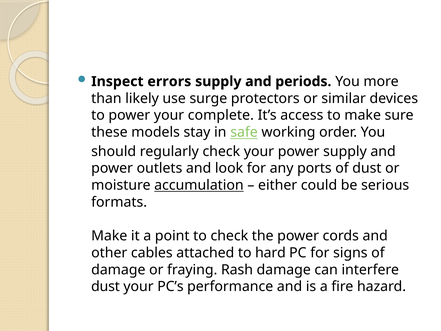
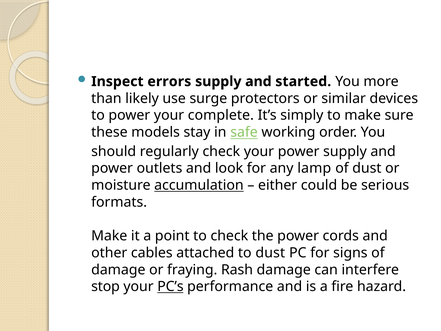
periods: periods -> started (303, 81)
access: access -> simply (302, 115)
ports: ports -> lamp (314, 168)
to hard: hard -> dust (270, 253)
dust: dust -> stop (106, 286)
PC’s underline: none -> present (170, 286)
